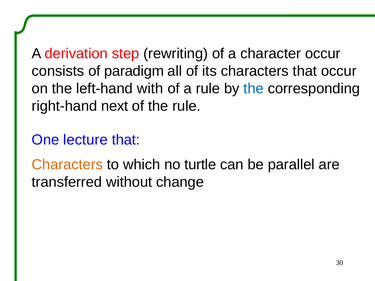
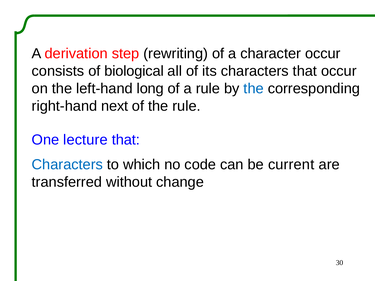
paradigm: paradigm -> biological (134, 71)
with: with -> long (150, 89)
Characters colour: orange -> blue (67, 165)
turtle: turtle -> code (200, 165)
parallel: parallel -> current (291, 165)
